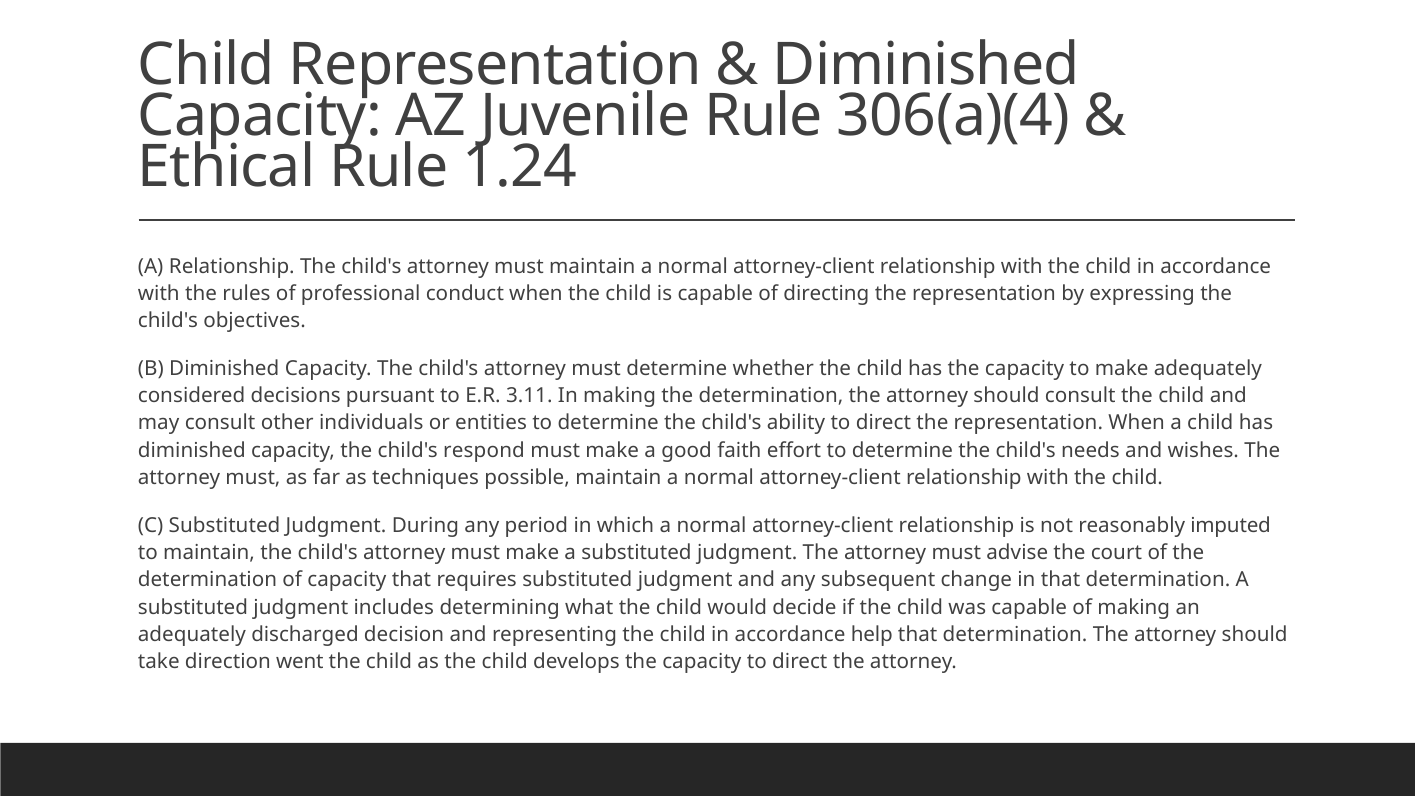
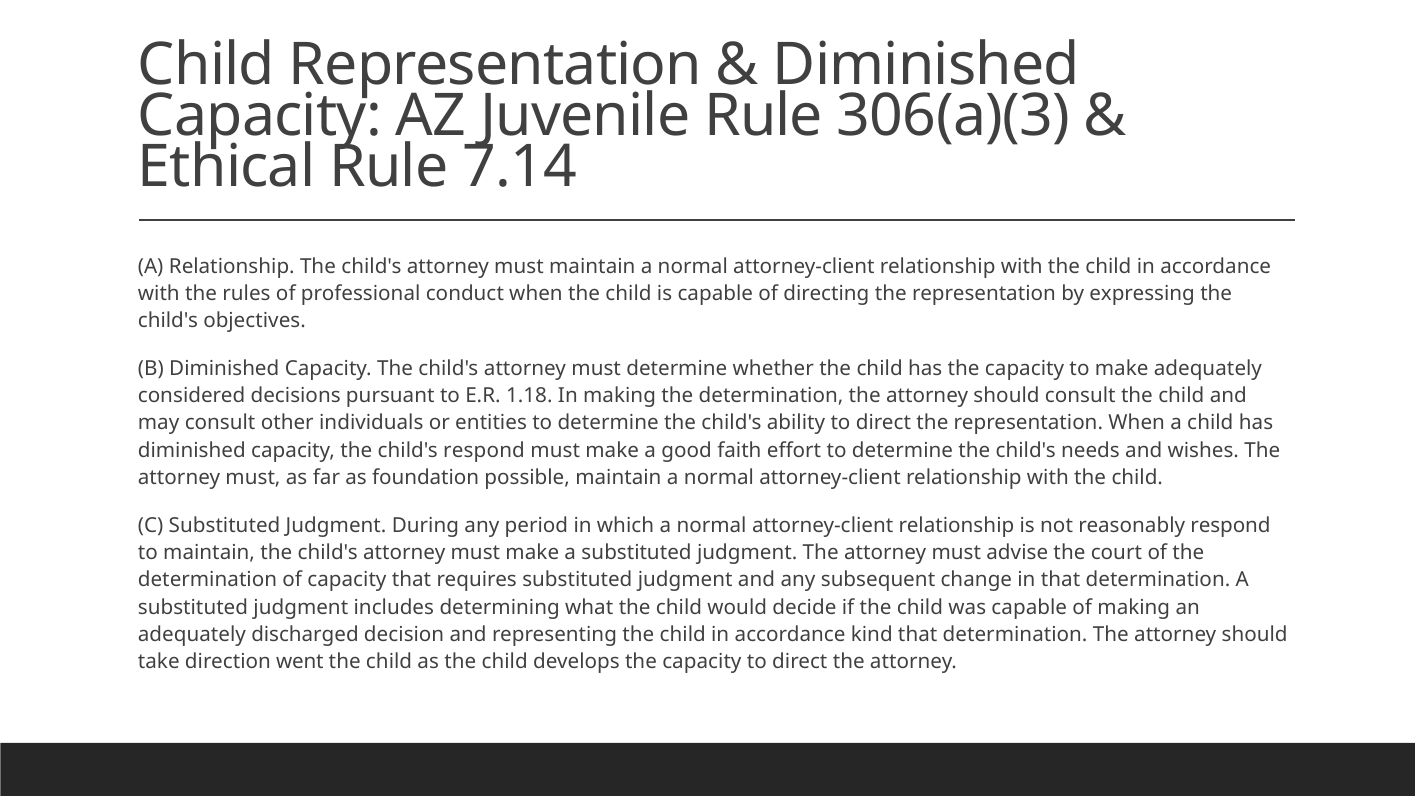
306(a)(4: 306(a)(4 -> 306(a)(3 (954, 116)
1.24: 1.24 -> 7.14 (520, 167)
3.11: 3.11 -> 1.18 (529, 396)
techniques: techniques -> foundation (426, 478)
reasonably imputed: imputed -> respond (1231, 525)
help: help -> kind (872, 634)
